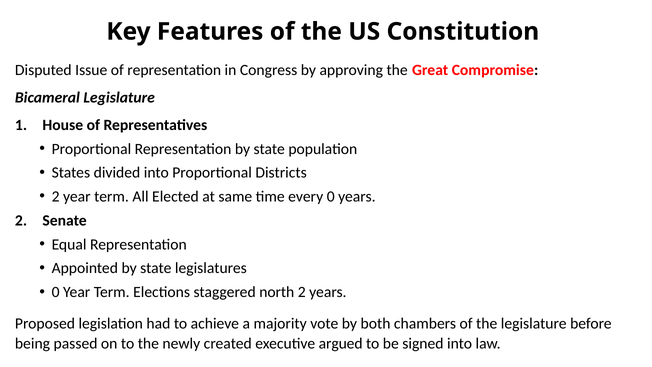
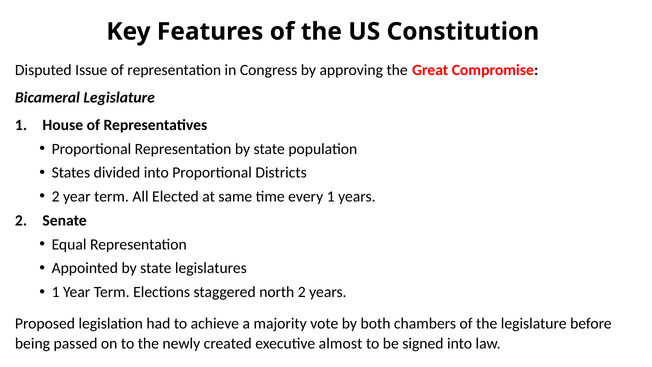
every 0: 0 -> 1 (331, 197)
0: 0 -> 1 (56, 292)
argued: argued -> almost (341, 343)
